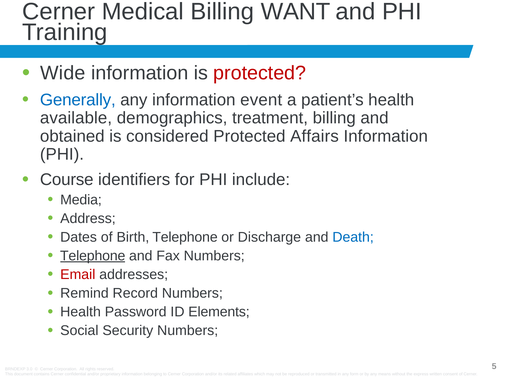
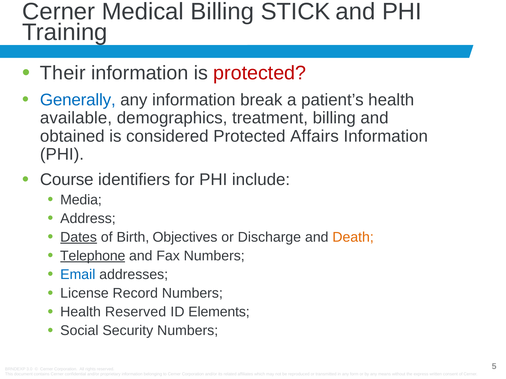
WANT: WANT -> STICK (296, 12)
Wide: Wide -> Their (63, 73)
event: event -> break (261, 100)
Dates underline: none -> present (79, 237)
Birth Telephone: Telephone -> Objectives (185, 237)
Death colour: blue -> orange (353, 237)
Email colour: red -> blue (78, 275)
Remind: Remind -> License (84, 294)
Health Password: Password -> Reserved (136, 312)
